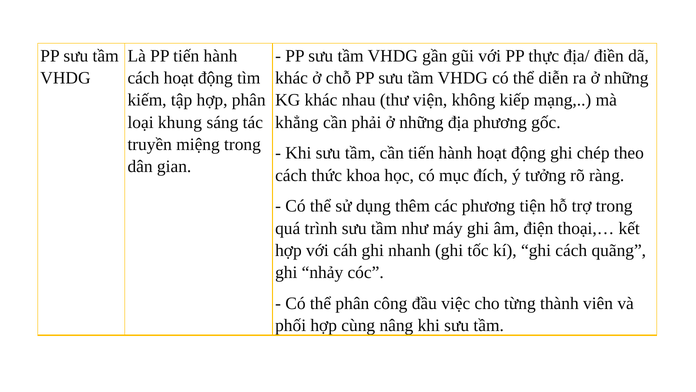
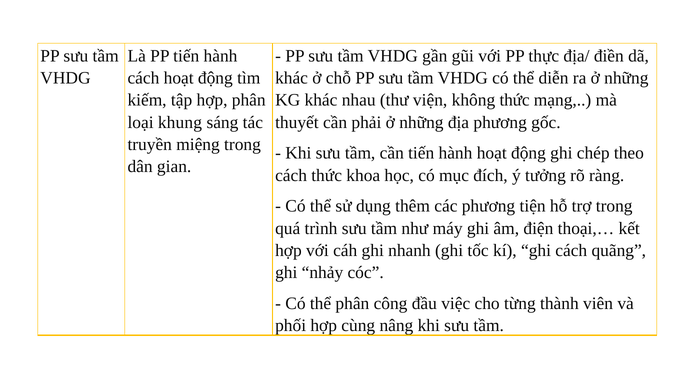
không kiếp: kiếp -> thức (515, 100)
khẳng: khẳng -> thuyết (297, 122)
